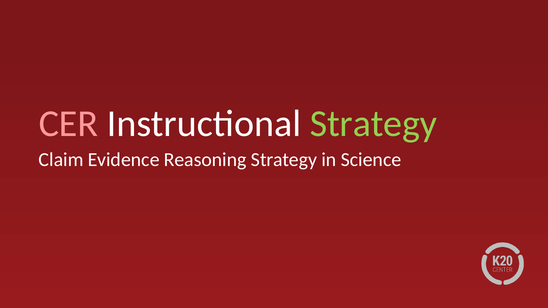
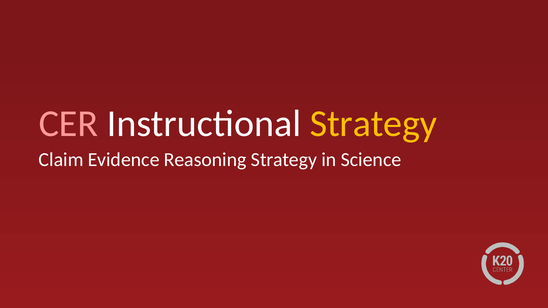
Strategy colour: light green -> yellow (373, 124)
